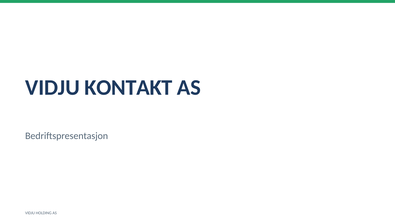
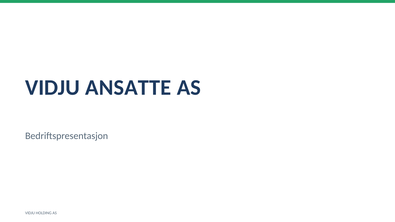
KONTAKT: KONTAKT -> ANSATTE (128, 88)
